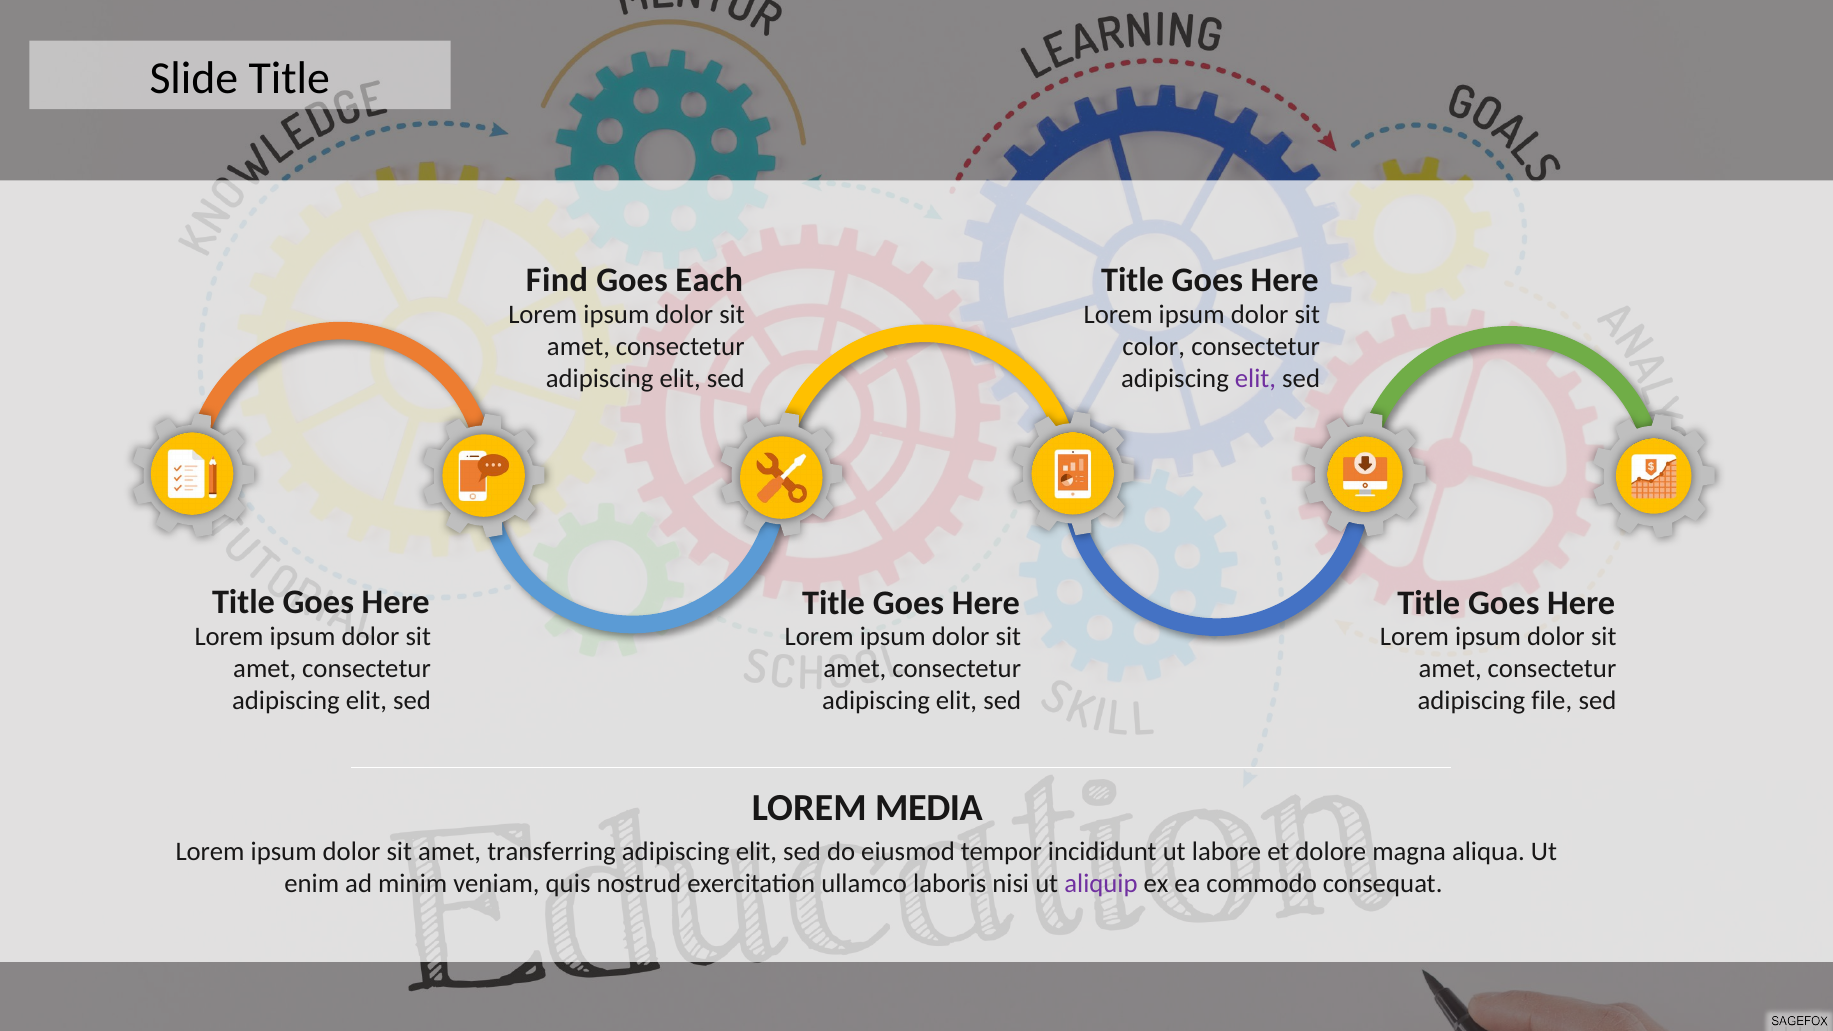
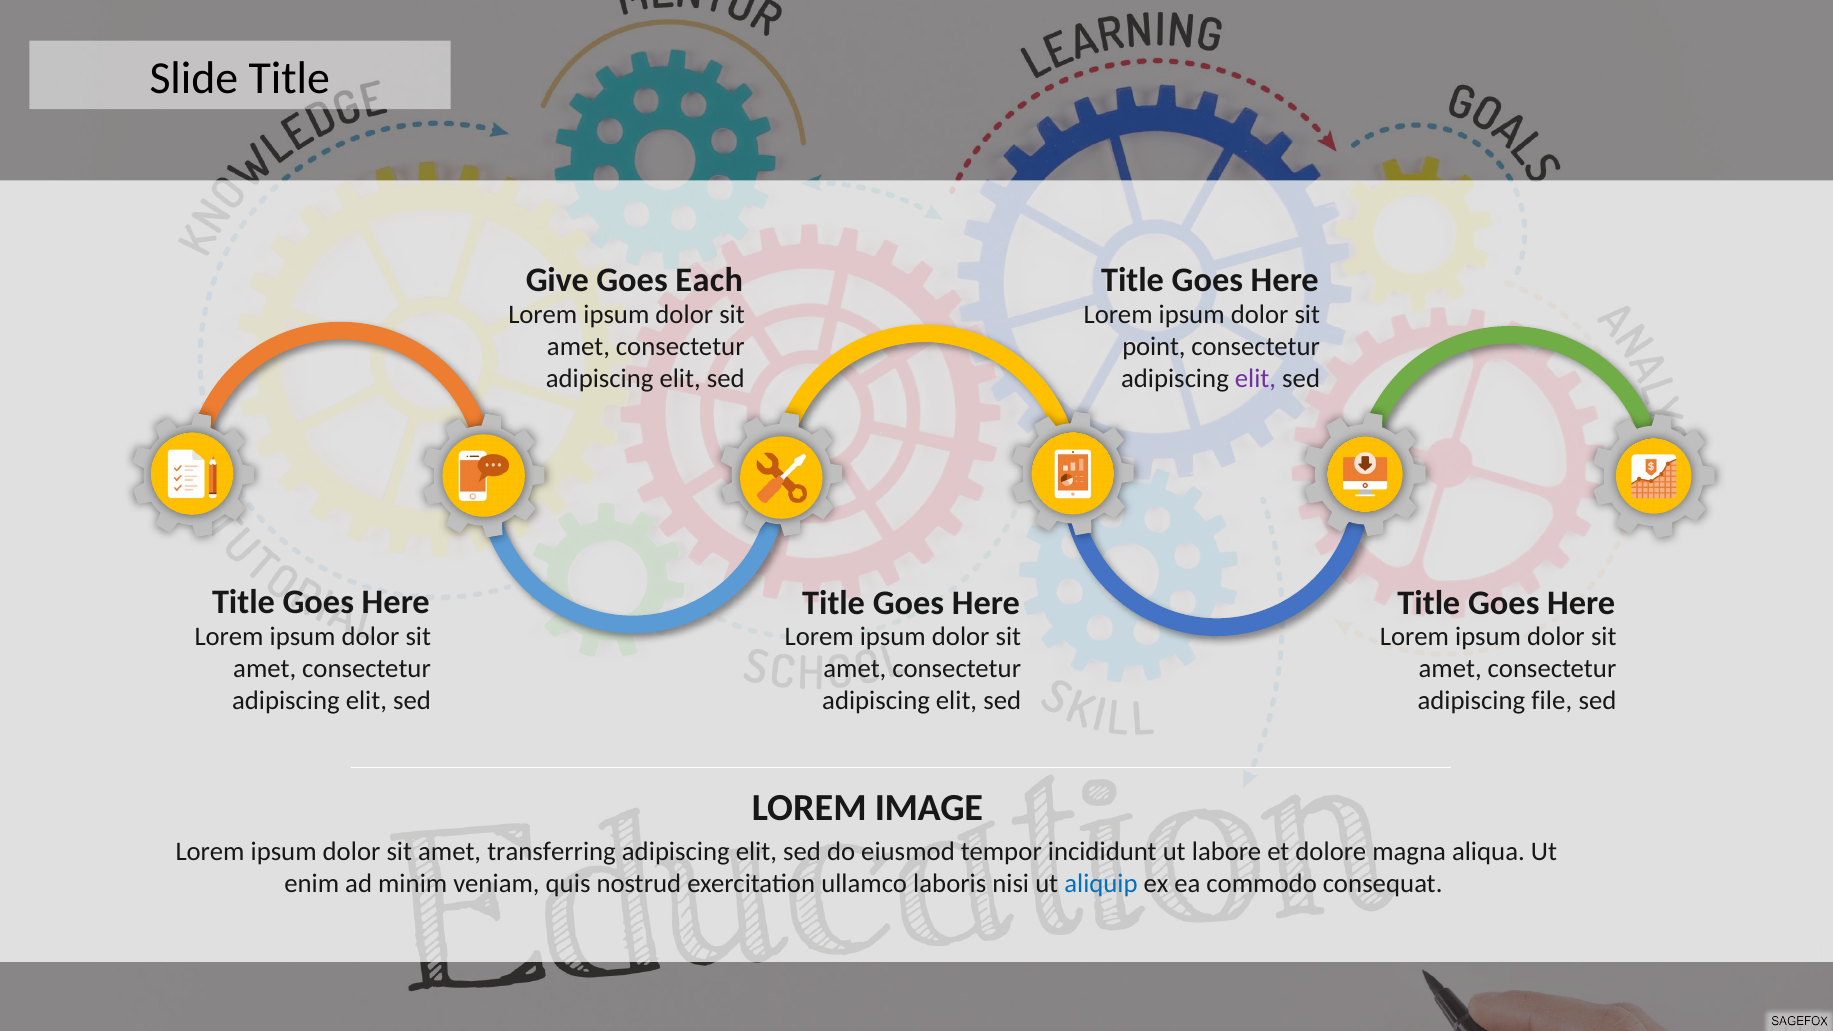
Find: Find -> Give (557, 281)
color: color -> point (1154, 347)
MEDIA: MEDIA -> IMAGE (929, 808)
aliquip colour: purple -> blue (1101, 883)
